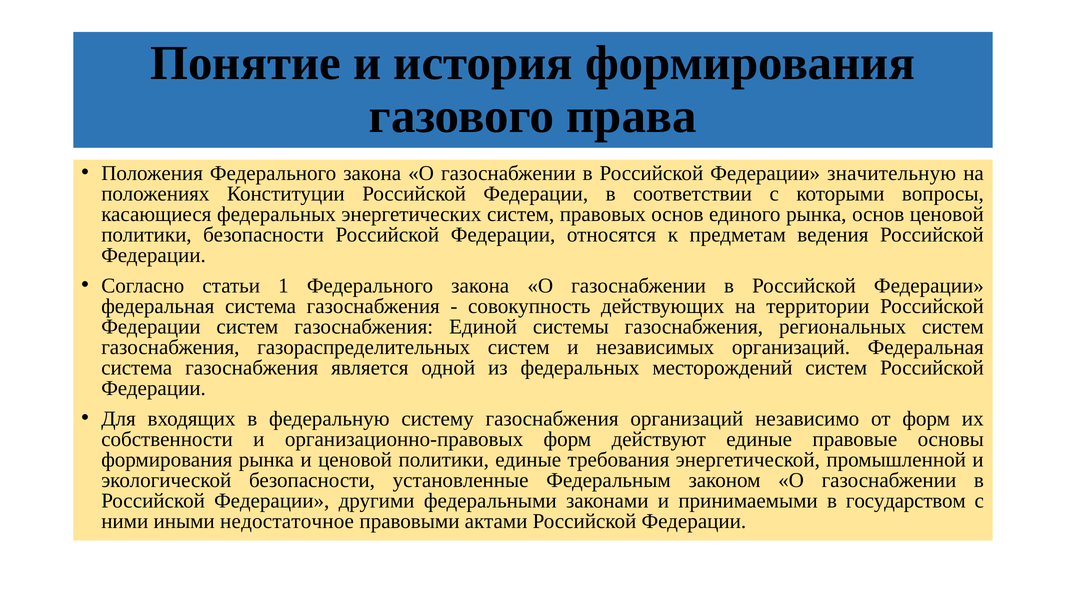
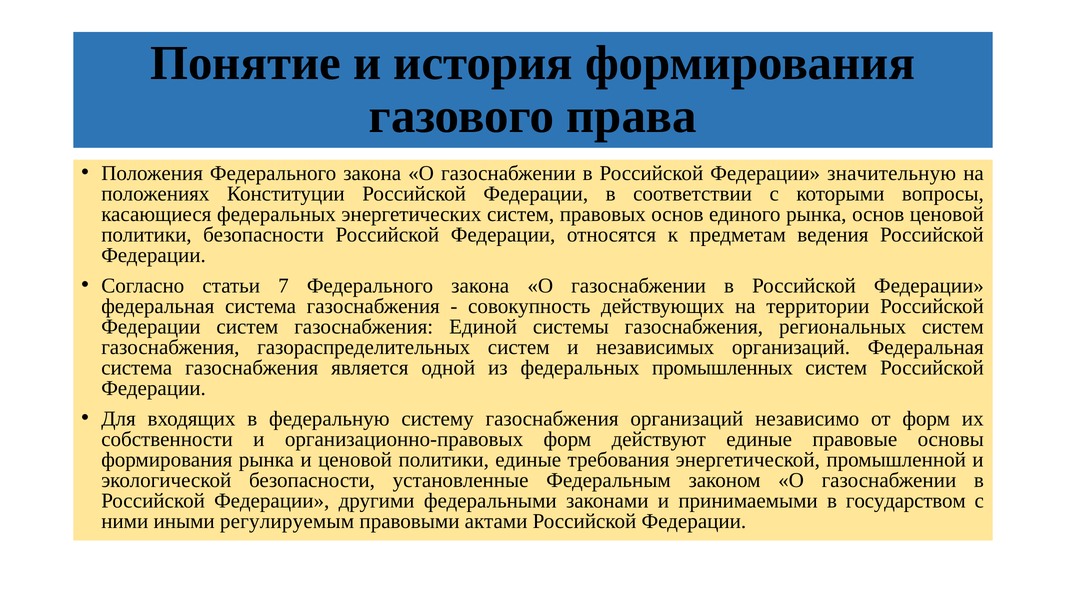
1: 1 -> 7 (283, 285)
месторождений: месторождений -> промышленных (723, 367)
недостаточное: недостаточное -> регулируемым (287, 521)
